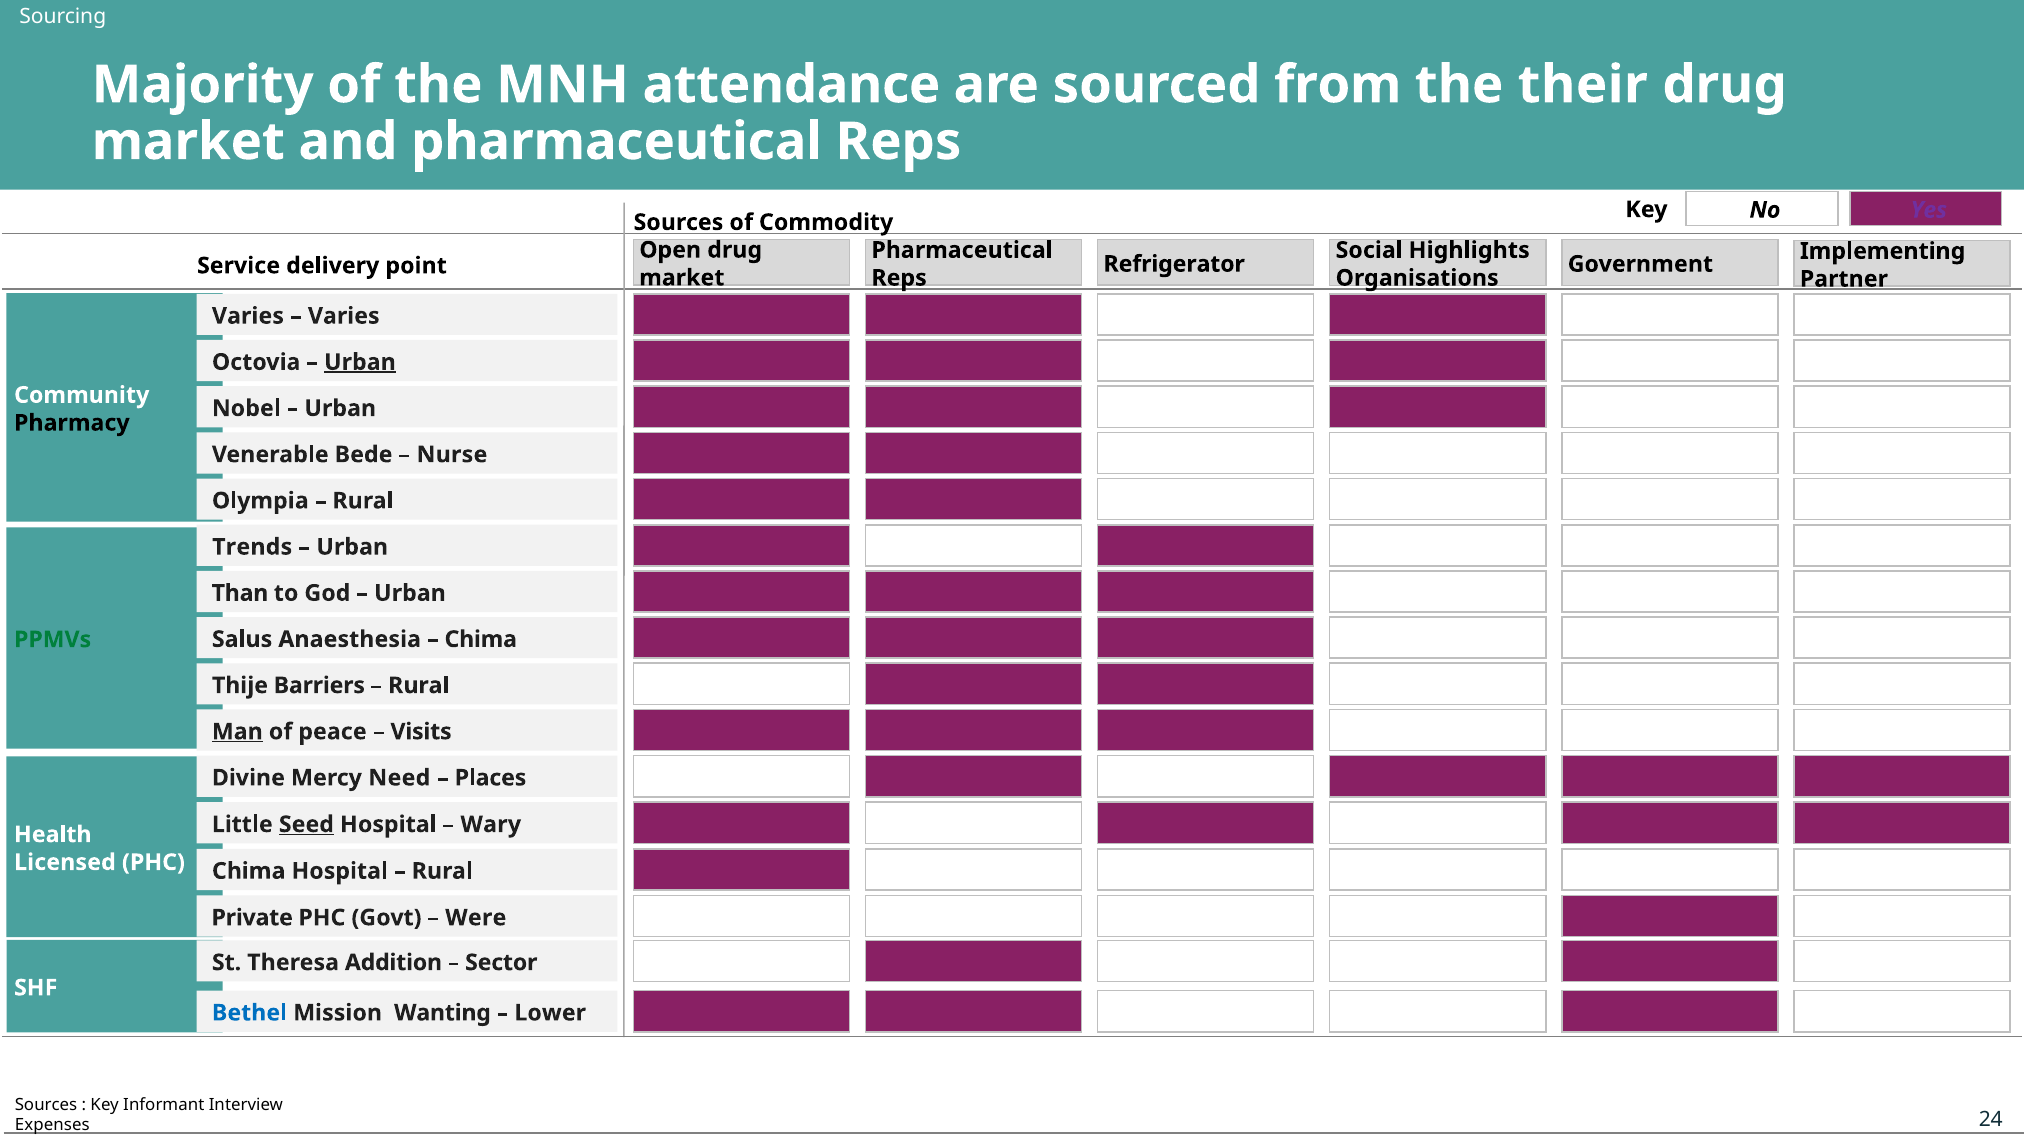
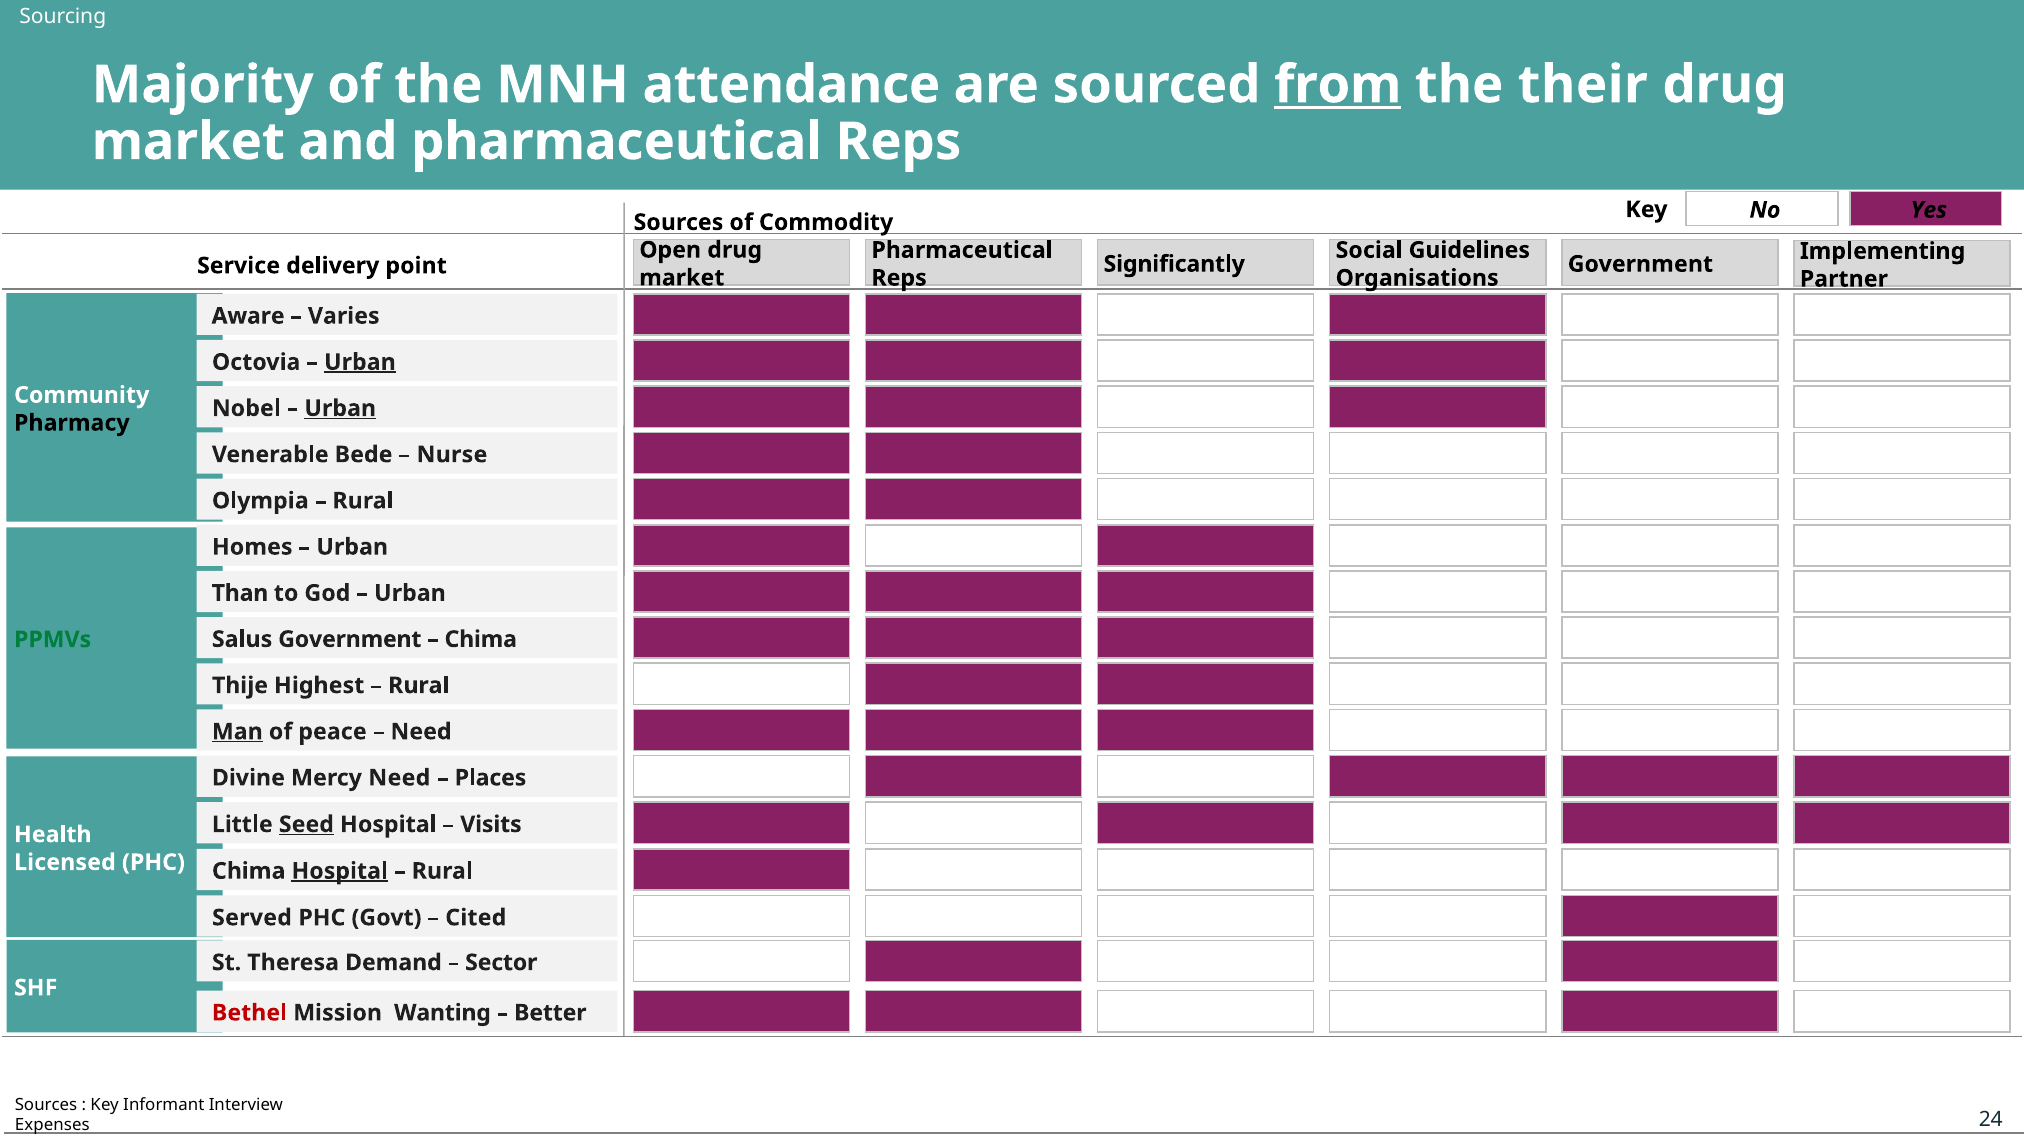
from underline: none -> present (1338, 85)
Yes colour: purple -> black (1929, 210)
Highlights: Highlights -> Guidelines (1469, 250)
Refrigerator: Refrigerator -> Significantly (1174, 264)
Varies: Varies -> Aware (248, 316)
Urban underline: none -> present (340, 409)
Trends: Trends -> Homes (252, 547)
Salus Anaesthesia: Anaesthesia -> Government (350, 640)
Barriers: Barriers -> Highest (319, 686)
Visits: Visits -> Need (421, 732)
Wary: Wary -> Visits (491, 825)
Hospital underline: none -> present (340, 871)
Private: Private -> Served (252, 918)
Were: Were -> Cited (476, 918)
Addition: Addition -> Demand (393, 963)
Bethel colour: blue -> red (249, 1013)
Lower: Lower -> Better (550, 1013)
